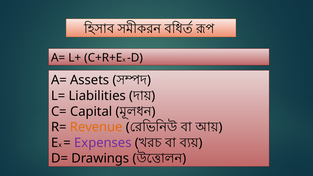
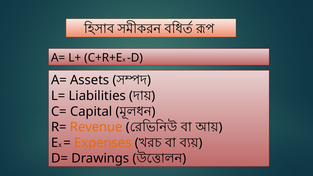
Expenses colour: purple -> orange (103, 143)
